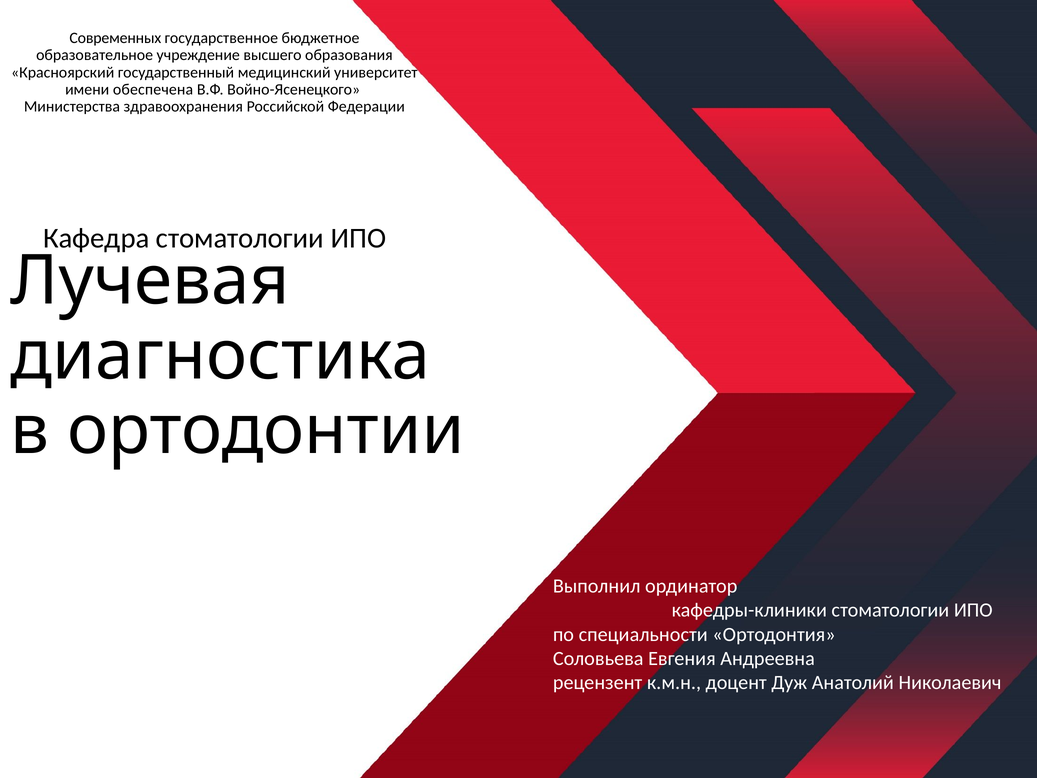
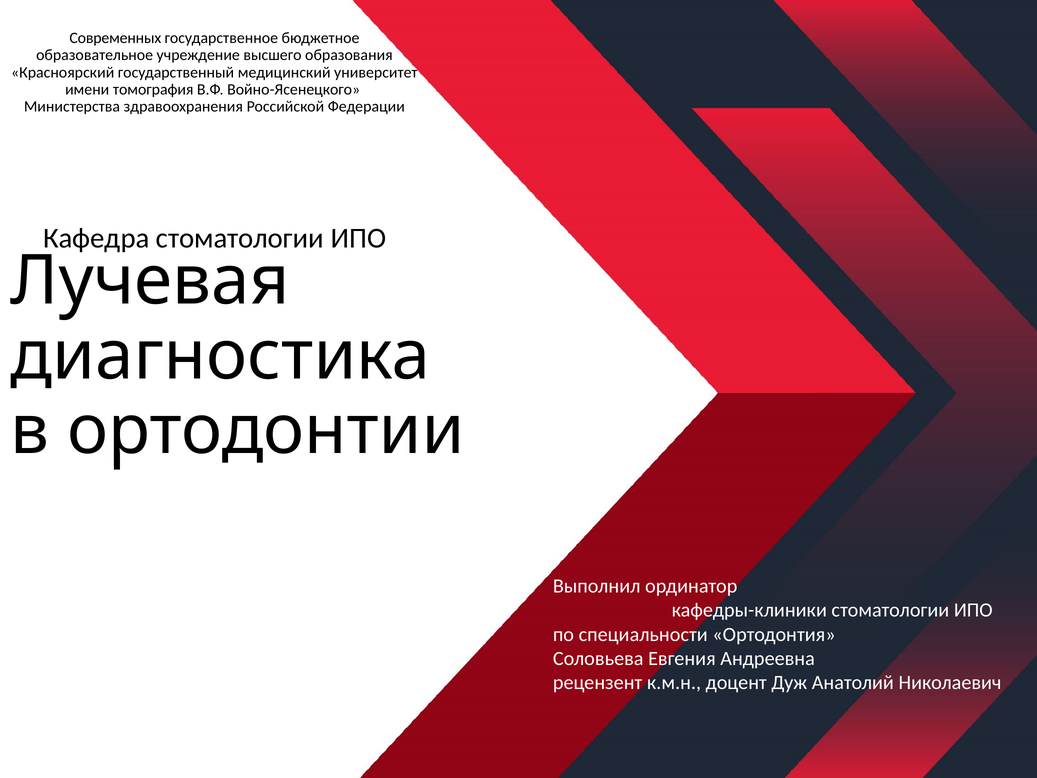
обеспечена: обеспечена -> томография (153, 89)
